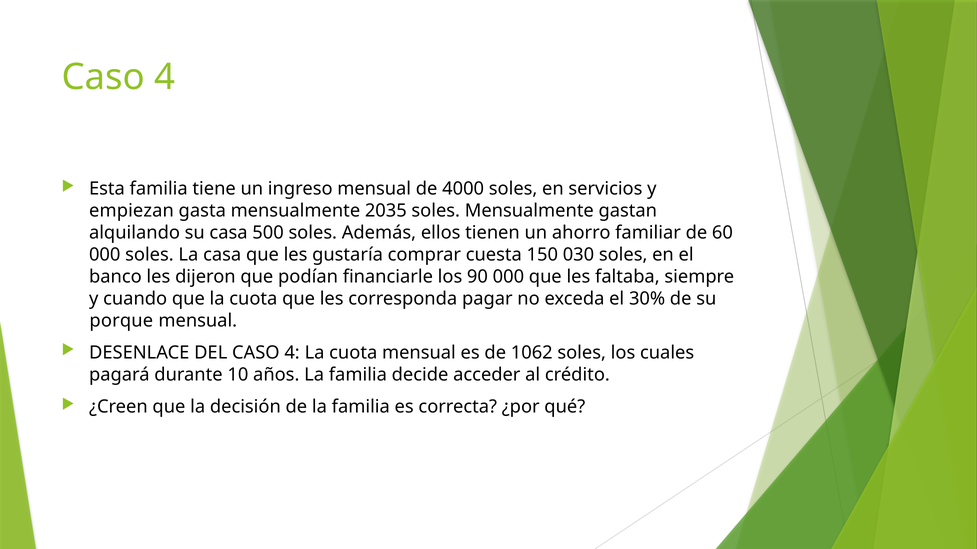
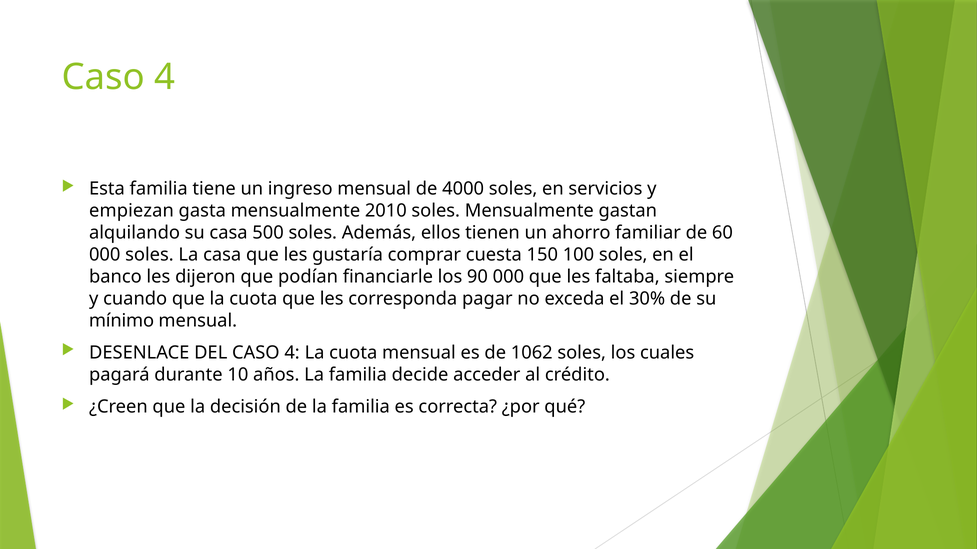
2035: 2035 -> 2010 (386, 211)
030: 030 -> 100 (578, 255)
porque: porque -> mínimo (122, 321)
